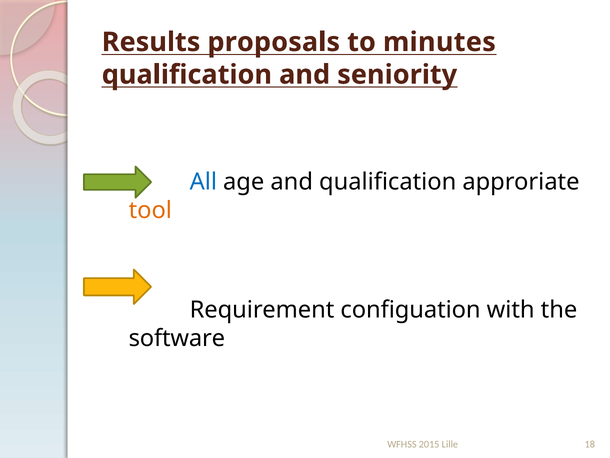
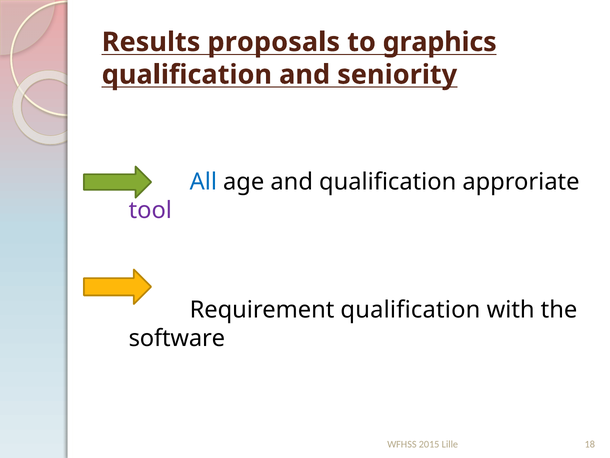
minutes: minutes -> graphics (440, 42)
tool colour: orange -> purple (150, 210)
Requirement configuation: configuation -> qualification (410, 310)
